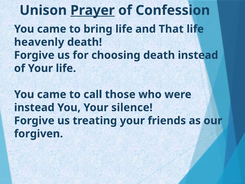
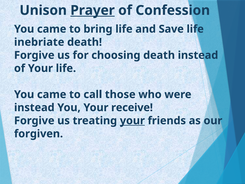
That: That -> Save (171, 29)
heavenly: heavenly -> inebriate (39, 42)
silence: silence -> receive (132, 107)
your underline: none -> present (132, 120)
